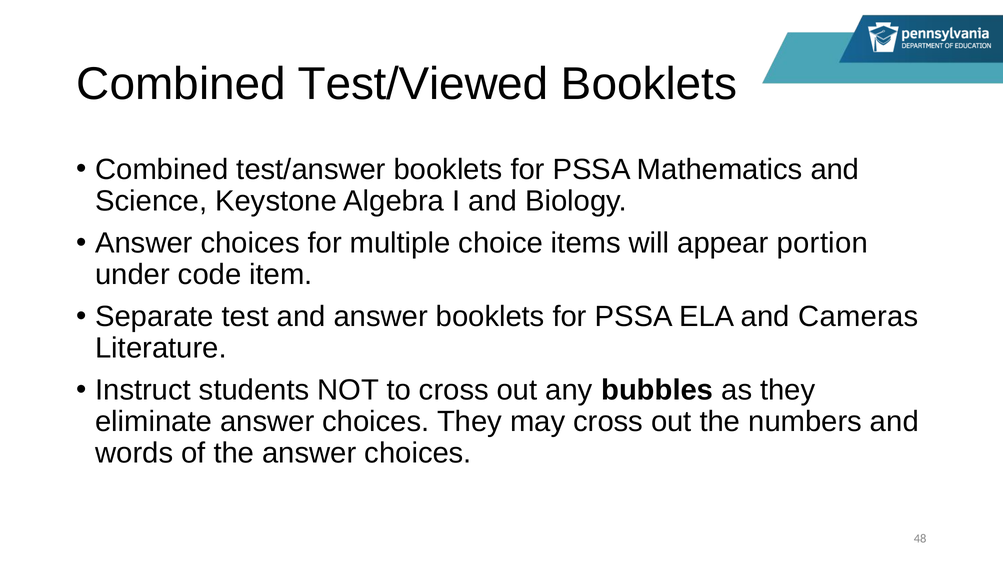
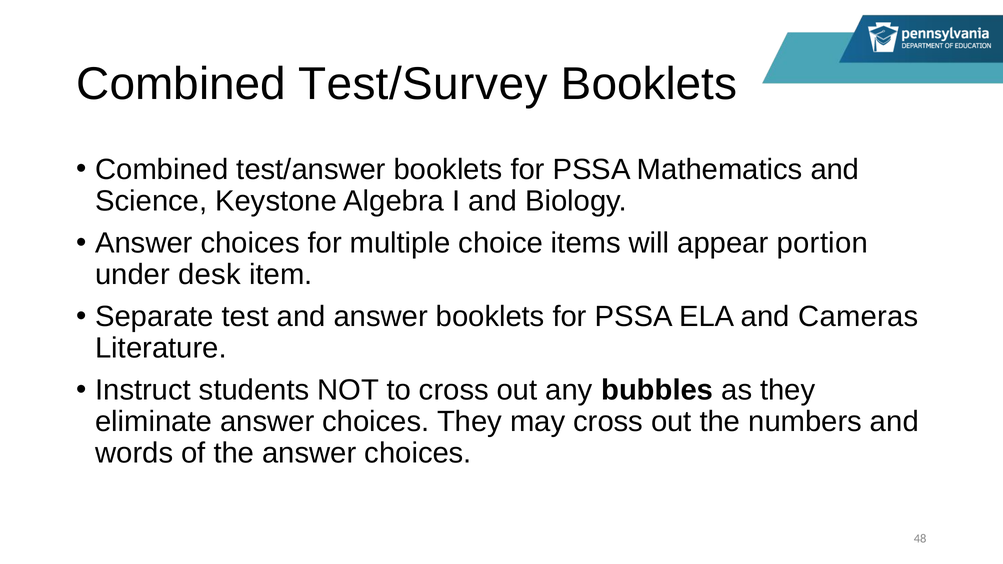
Test/Viewed: Test/Viewed -> Test/Survey (423, 84)
code: code -> desk (210, 275)
